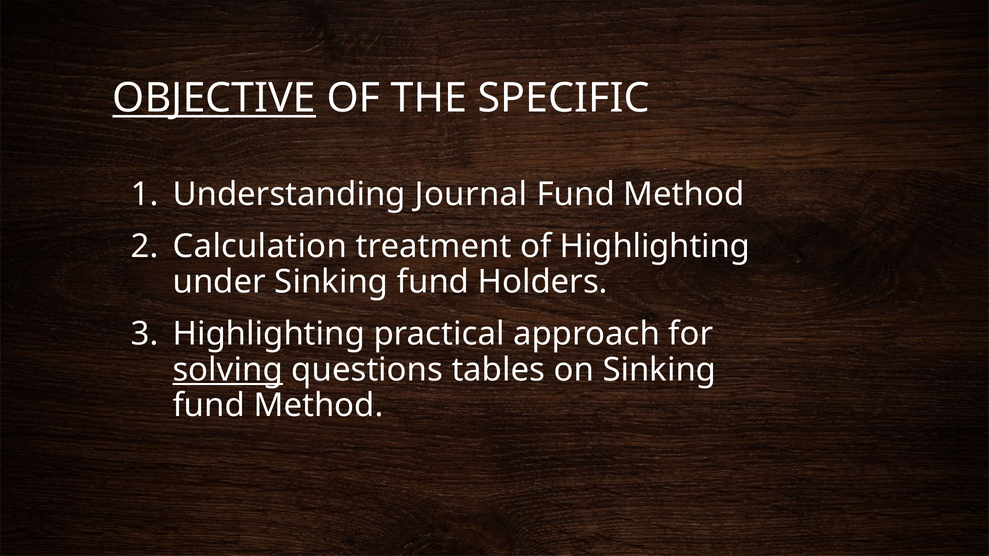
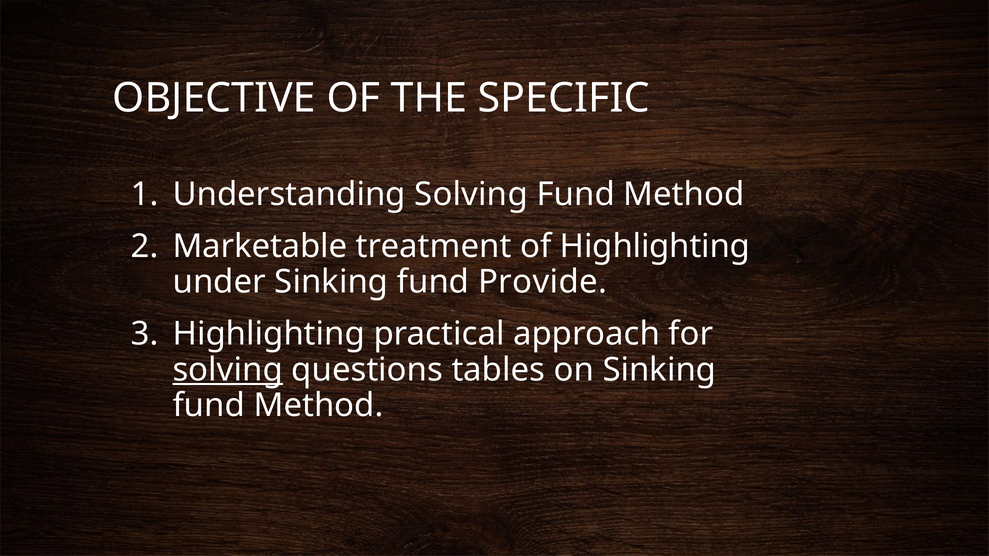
OBJECTIVE underline: present -> none (214, 98)
Understanding Journal: Journal -> Solving (471, 194)
Calculation: Calculation -> Marketable (260, 247)
Holders: Holders -> Provide (543, 282)
